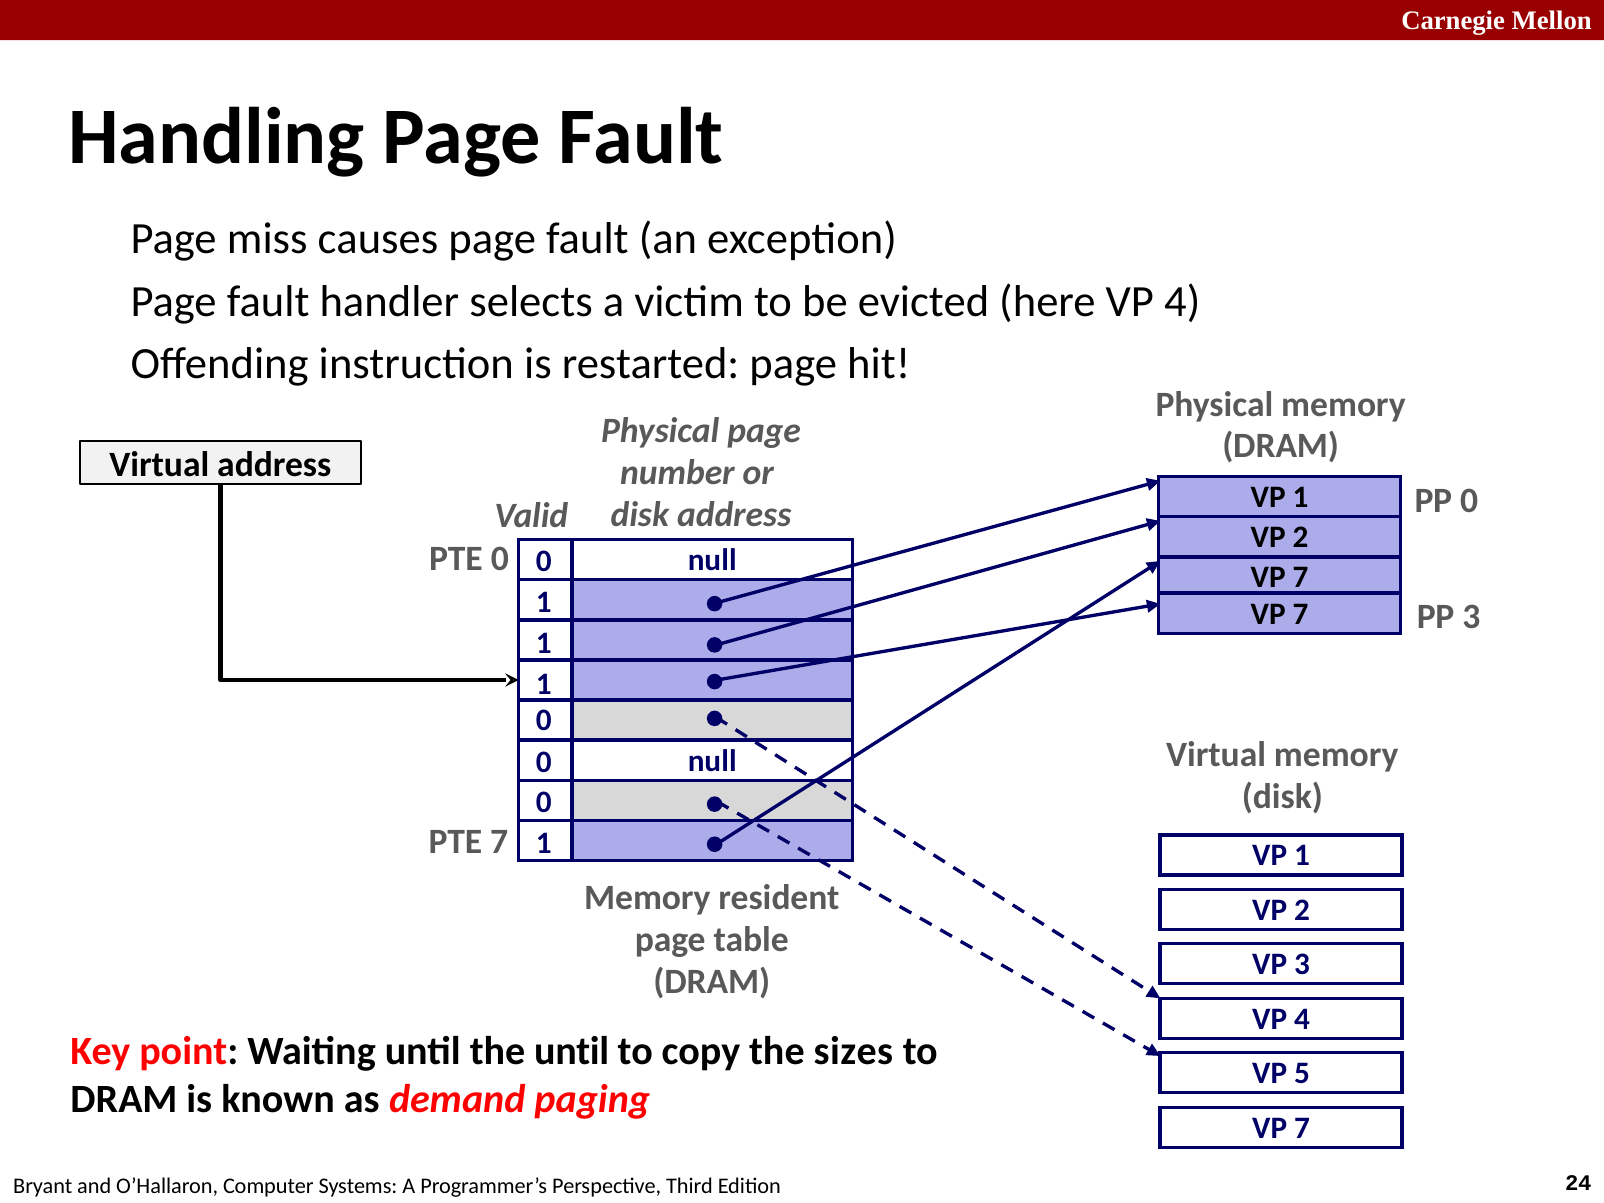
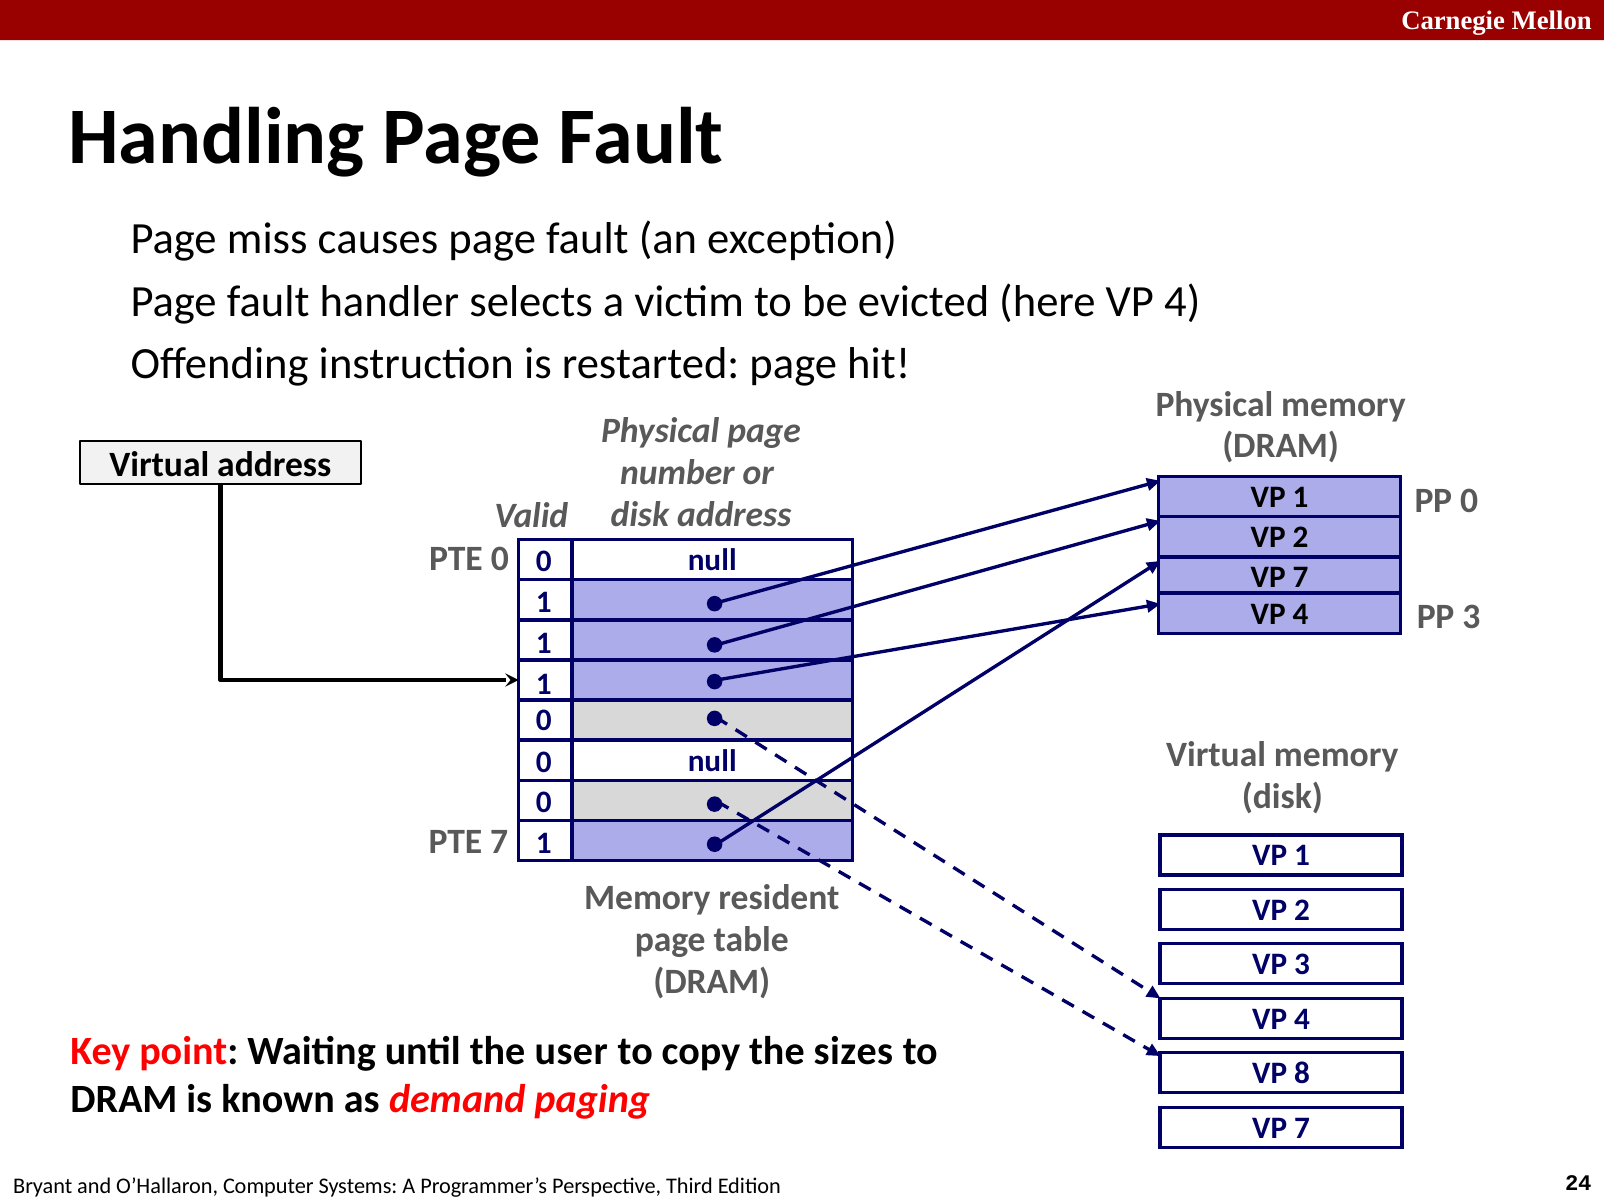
7: 7 -> 4 (1301, 614)
the until: until -> user (571, 1051)
5: 5 -> 8 (1302, 1074)
